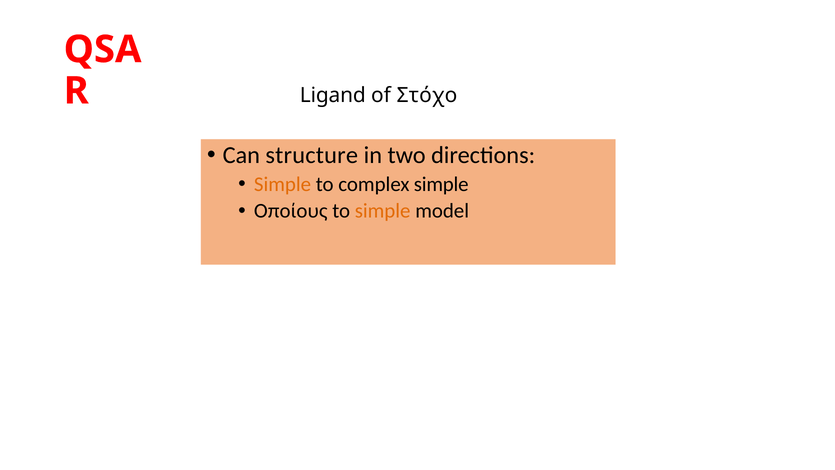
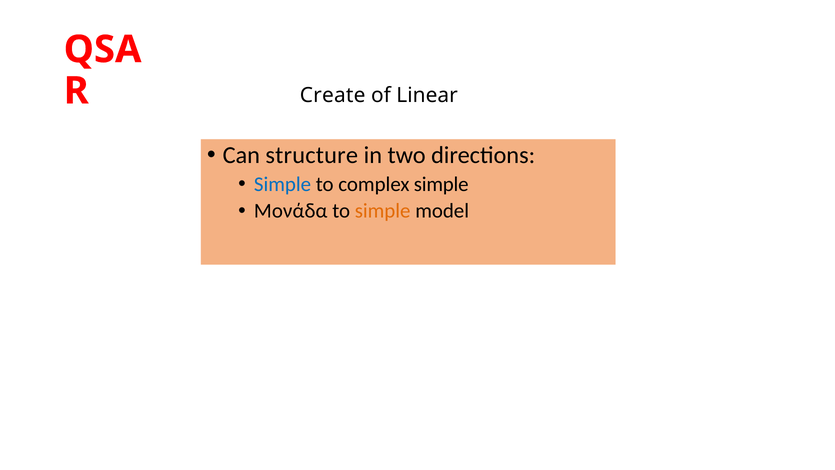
Ligand: Ligand -> Create (333, 95)
Στόχο: Στόχο -> Linear (427, 95)
Simple colour: orange -> blue (283, 184)
Οποίους: Οποίους -> Μονάδα (291, 211)
